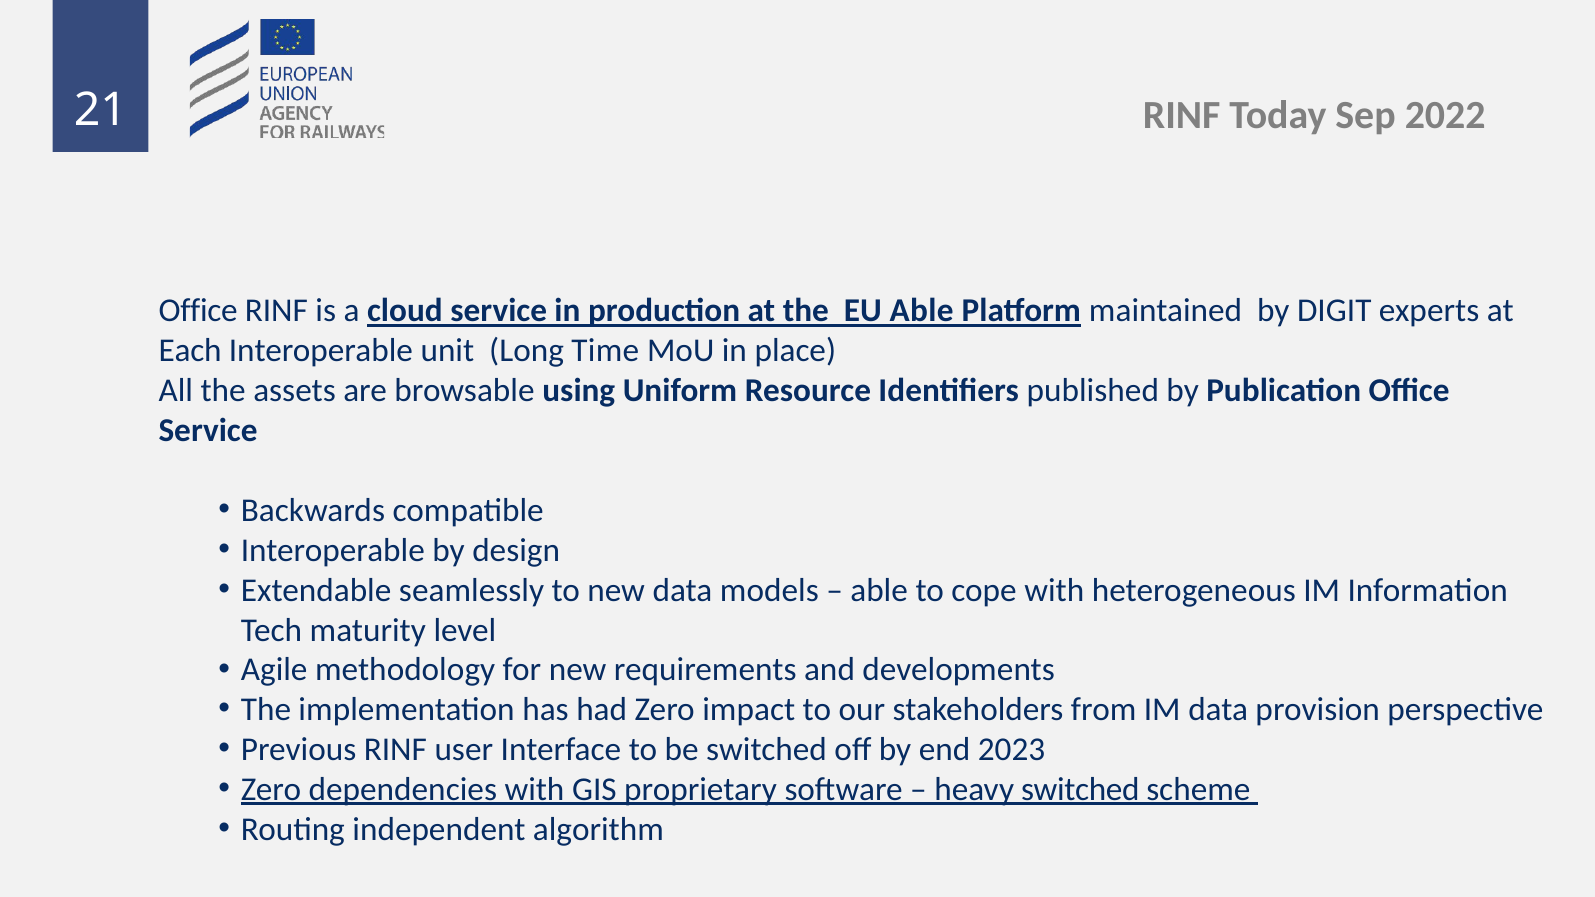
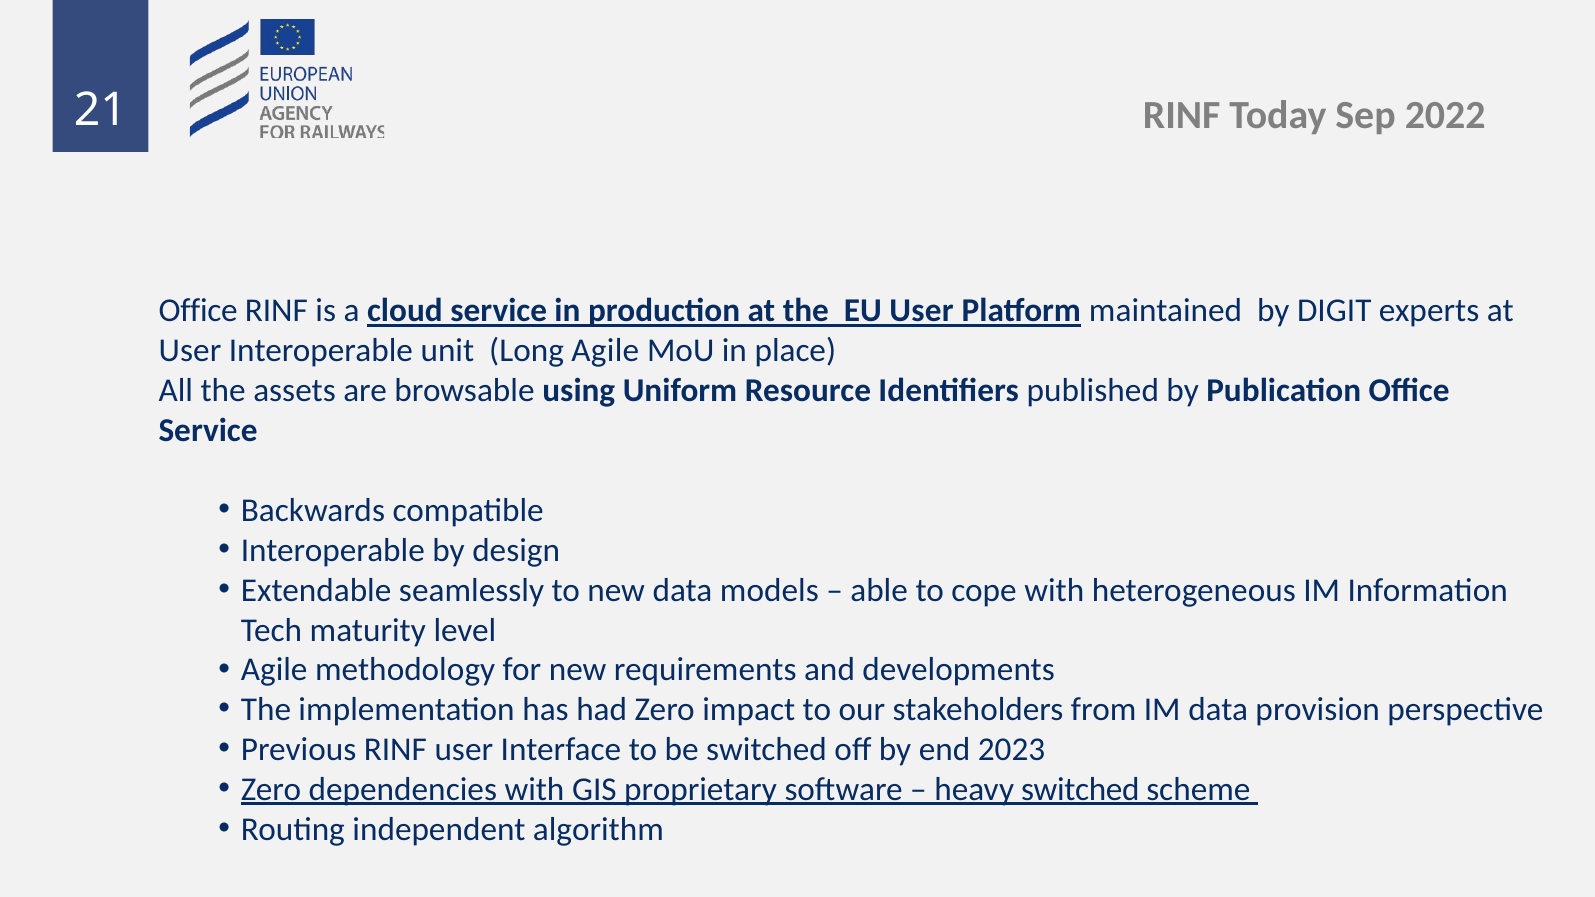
EU Able: Able -> User (922, 311)
Each: Each -> User (190, 351)
Long Time: Time -> Agile (605, 351)
